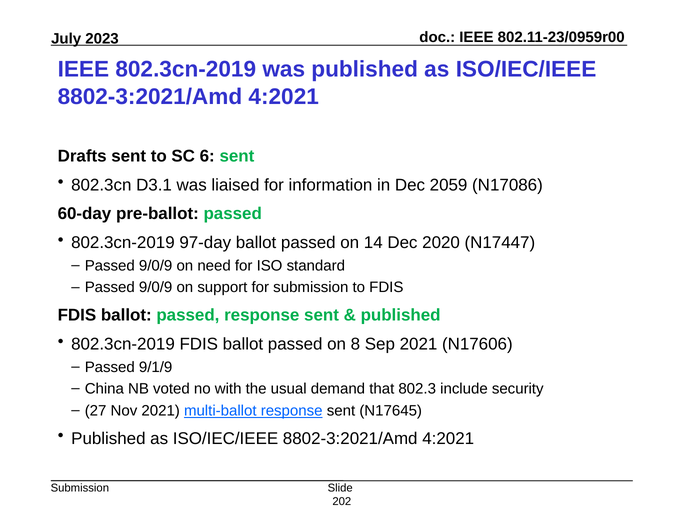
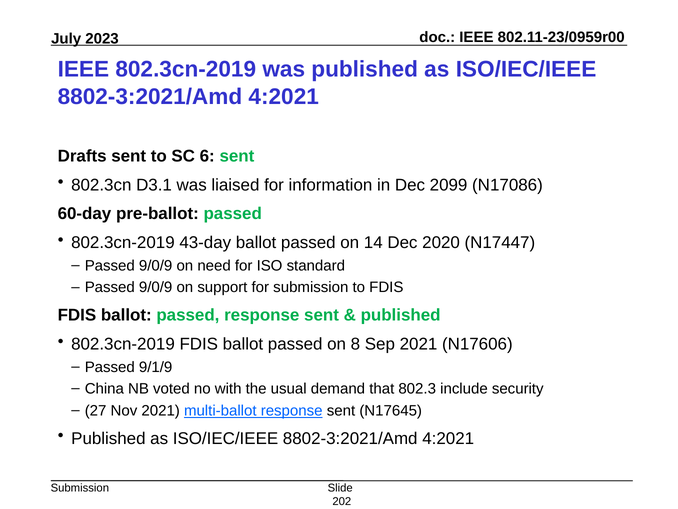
2059: 2059 -> 2099 (449, 185)
97-day: 97-day -> 43-day (205, 243)
